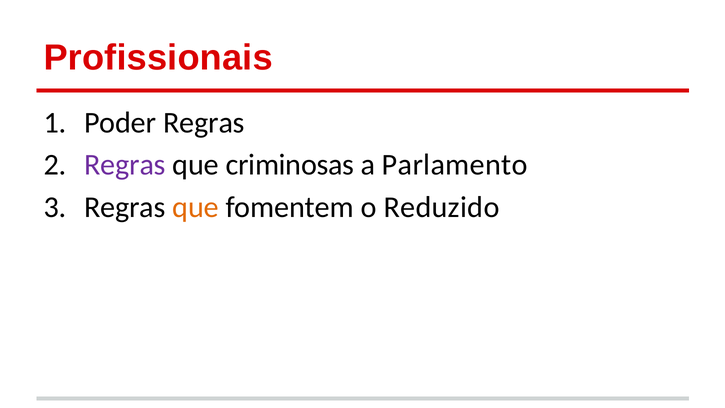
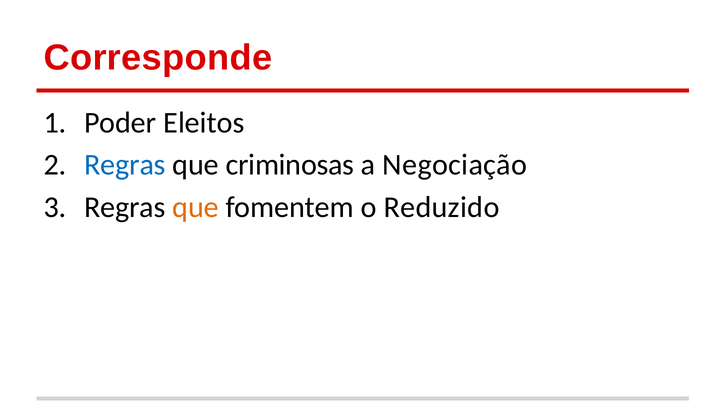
Profissionais: Profissionais -> Corresponde (158, 58)
Poder Regras: Regras -> Eleitos (204, 123)
Regras colour: purple -> blue (125, 165)
Parlamento: Parlamento -> Negociação (455, 165)
